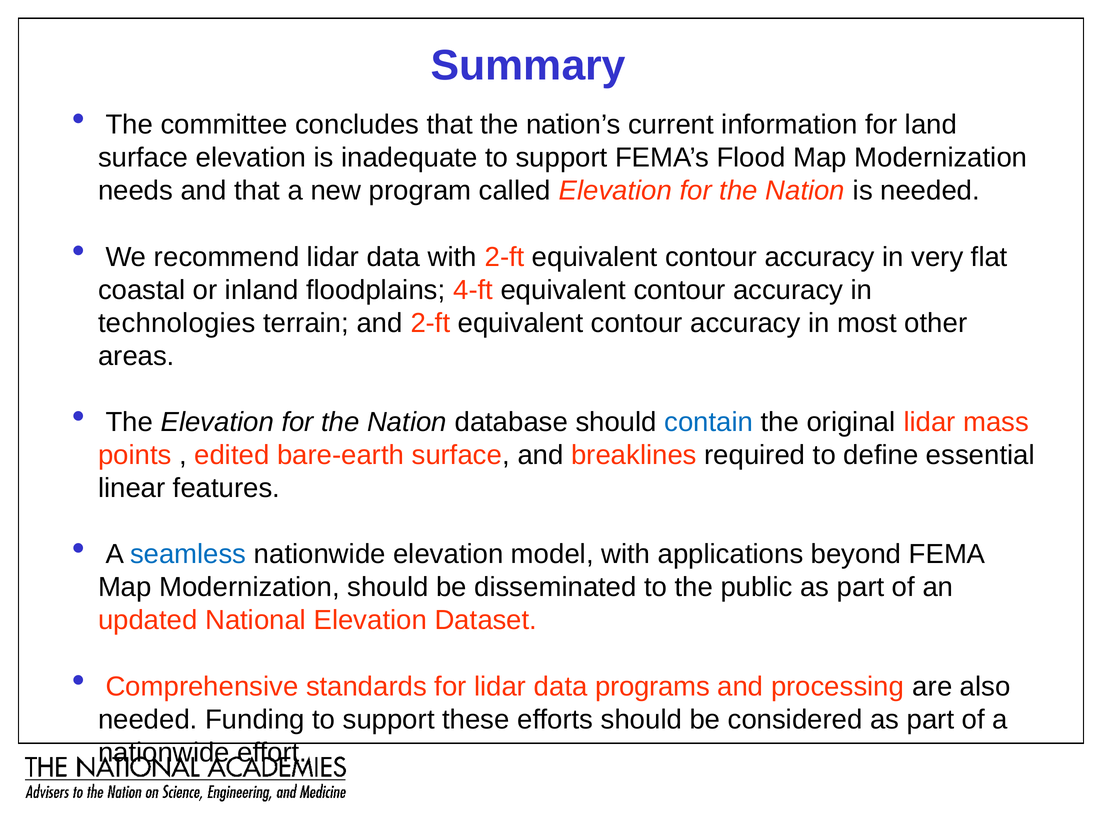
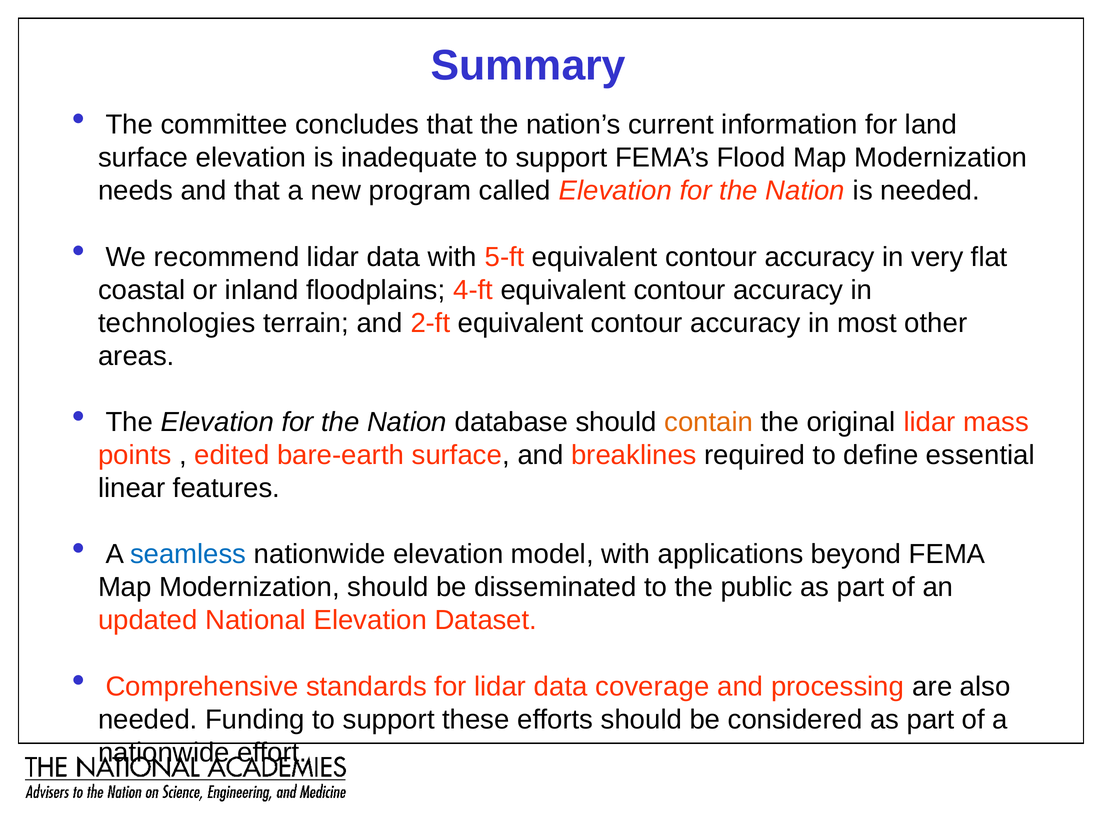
with 2-ft: 2-ft -> 5-ft (505, 257)
contain colour: blue -> orange (709, 422)
programs: programs -> coverage (652, 687)
